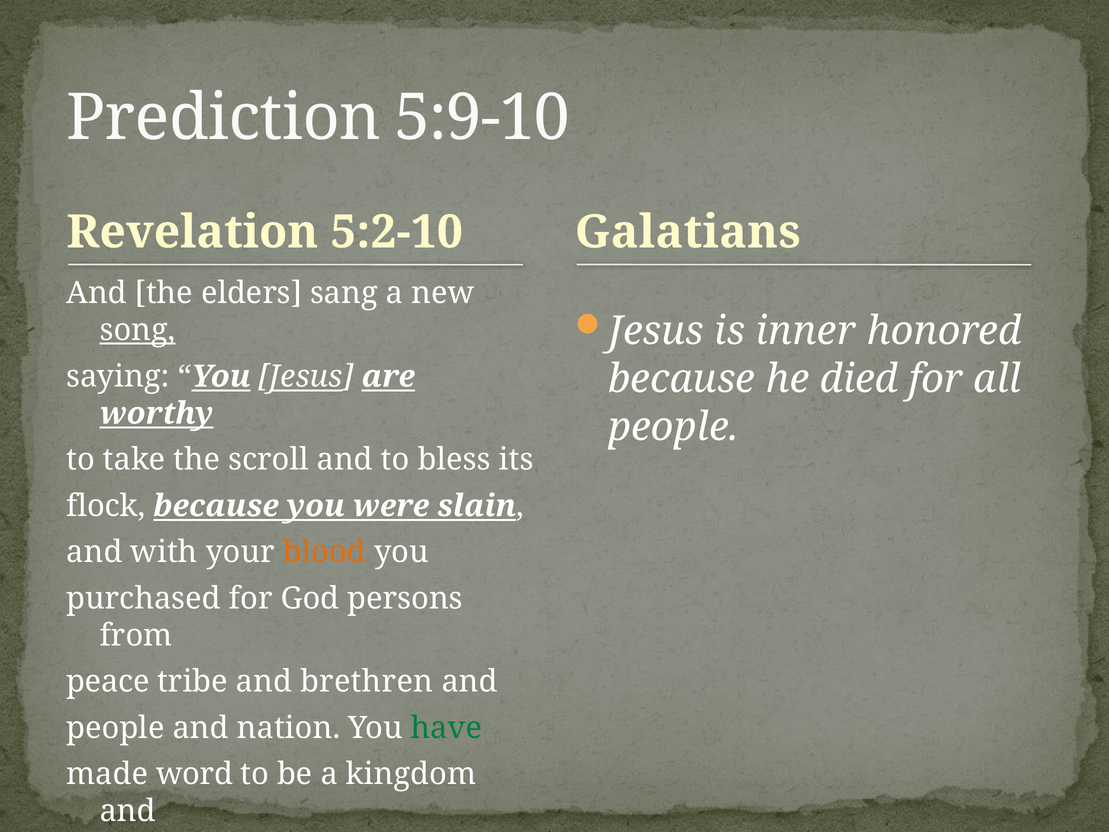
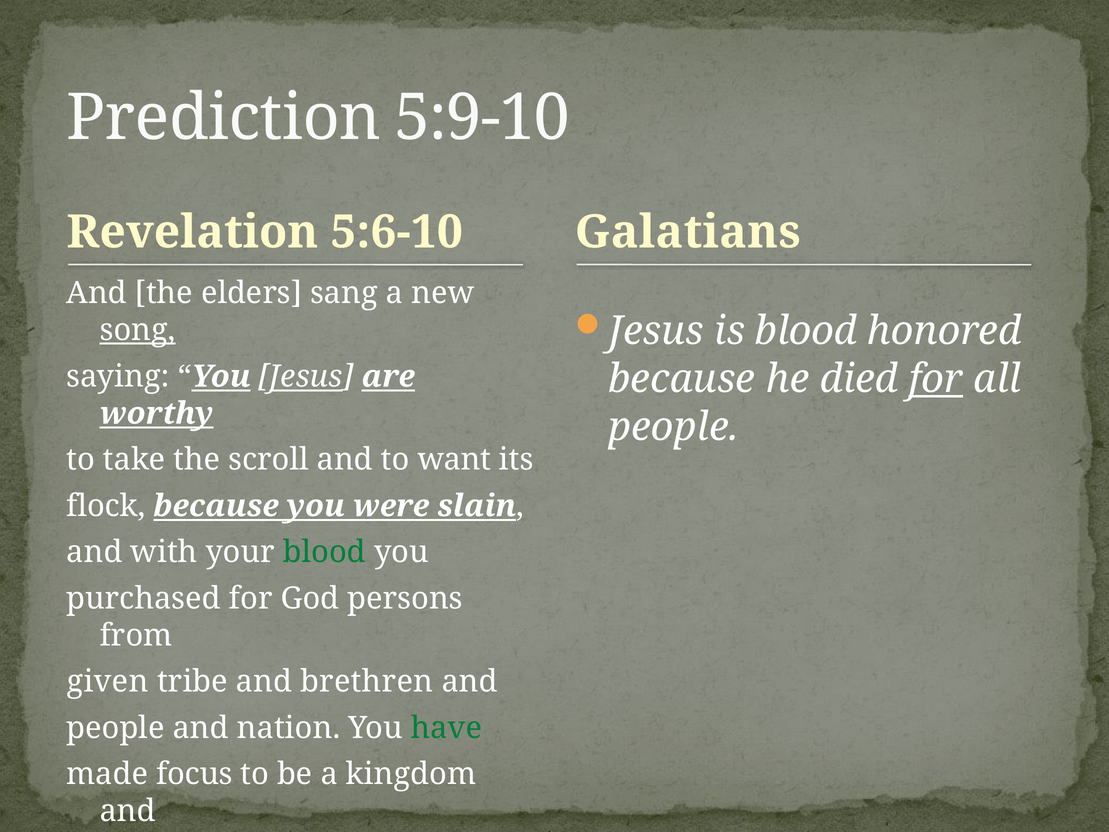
5:2-10: 5:2-10 -> 5:6-10 (397, 232)
is inner: inner -> blood (806, 331)
for underline: none -> present (936, 379)
bless: bless -> want (454, 460)
blood colour: orange -> green (324, 552)
peace: peace -> given (108, 682)
word: word -> focus (195, 774)
